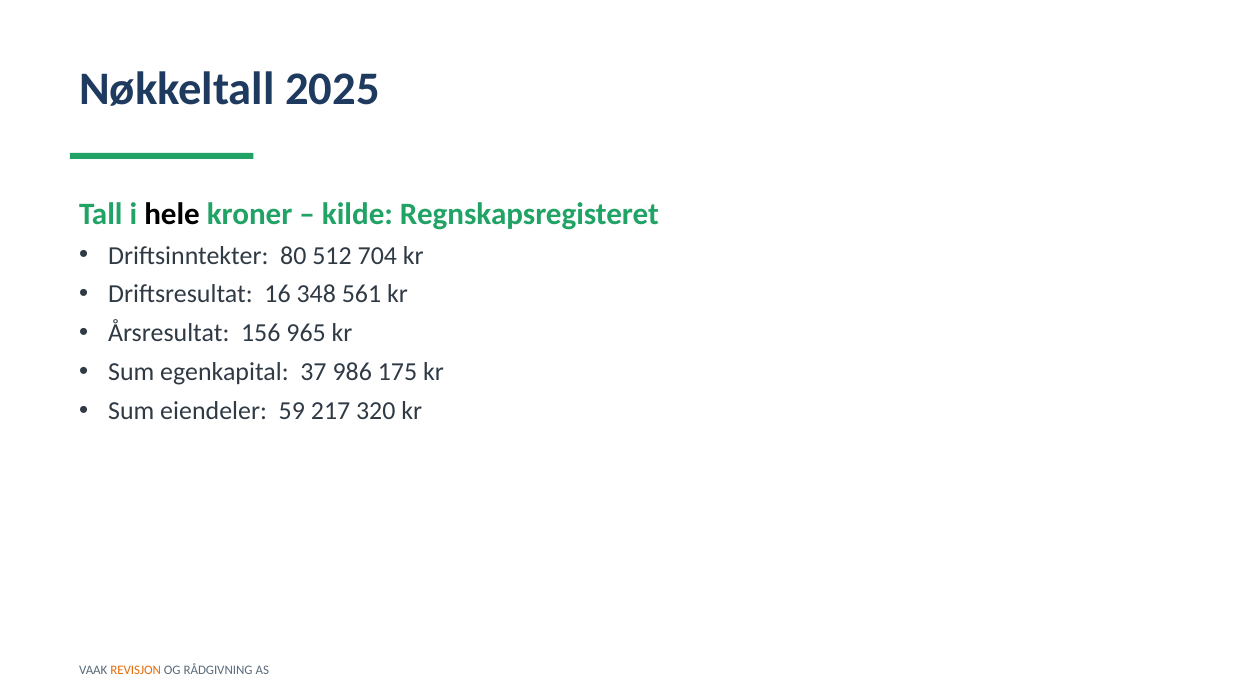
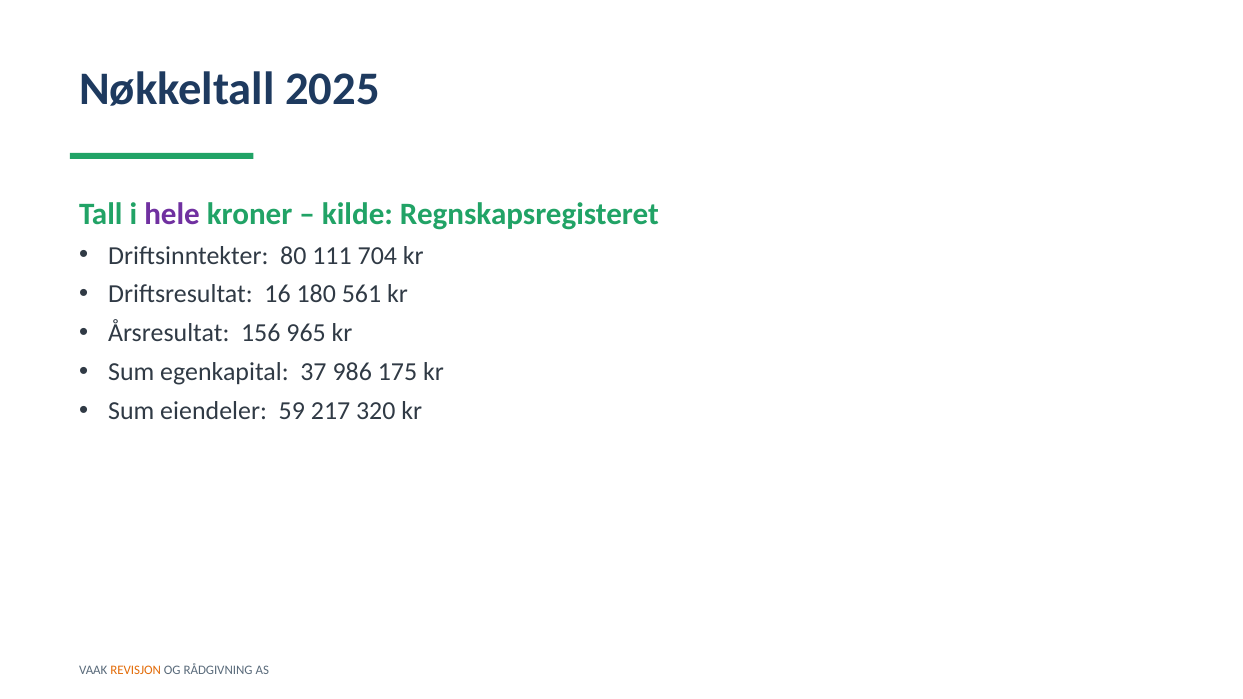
hele colour: black -> purple (172, 214)
512: 512 -> 111 (332, 256)
348: 348 -> 180 (316, 294)
